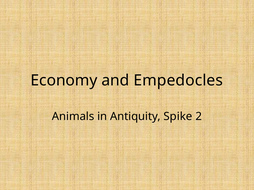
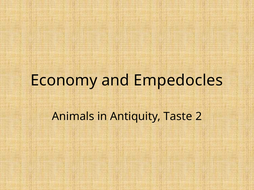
Spike: Spike -> Taste (178, 117)
